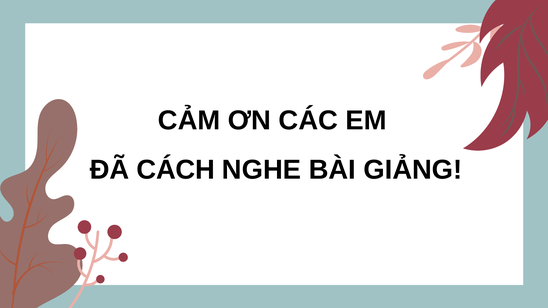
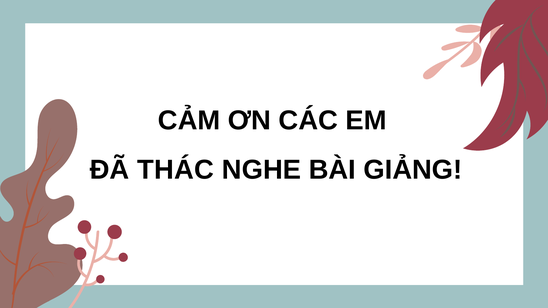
CÁCH: CÁCH -> THÁC (175, 170)
